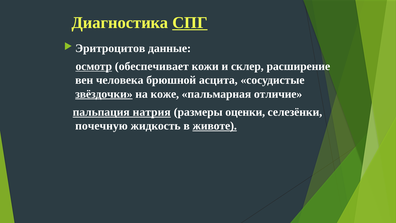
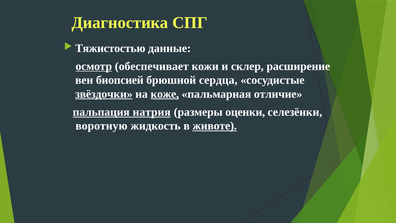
СПГ underline: present -> none (190, 23)
Эритроцитов: Эритроцитов -> Тяжистостью (110, 48)
человека: человека -> биопсией (120, 80)
асцита: асцита -> сердца (218, 80)
коже underline: none -> present (165, 94)
почечную: почечную -> воротную (101, 126)
